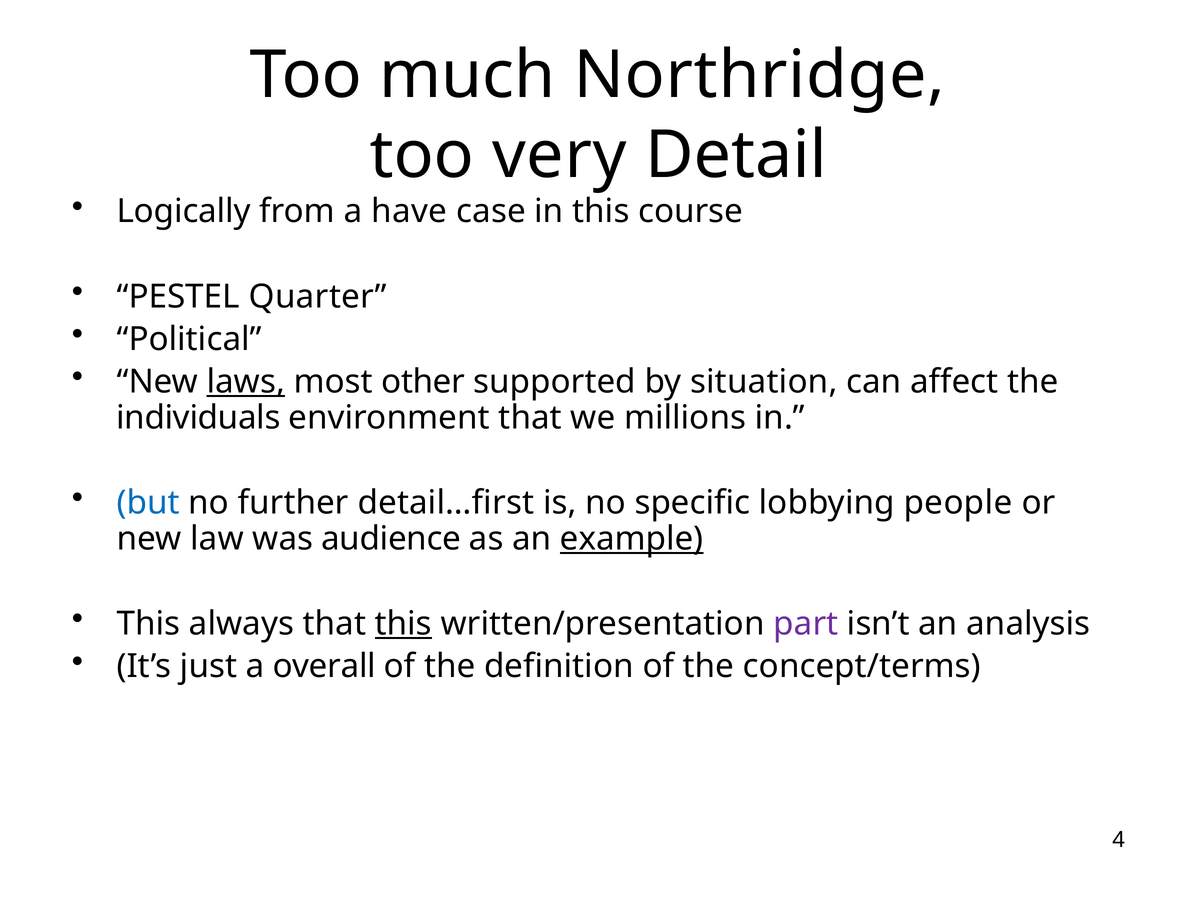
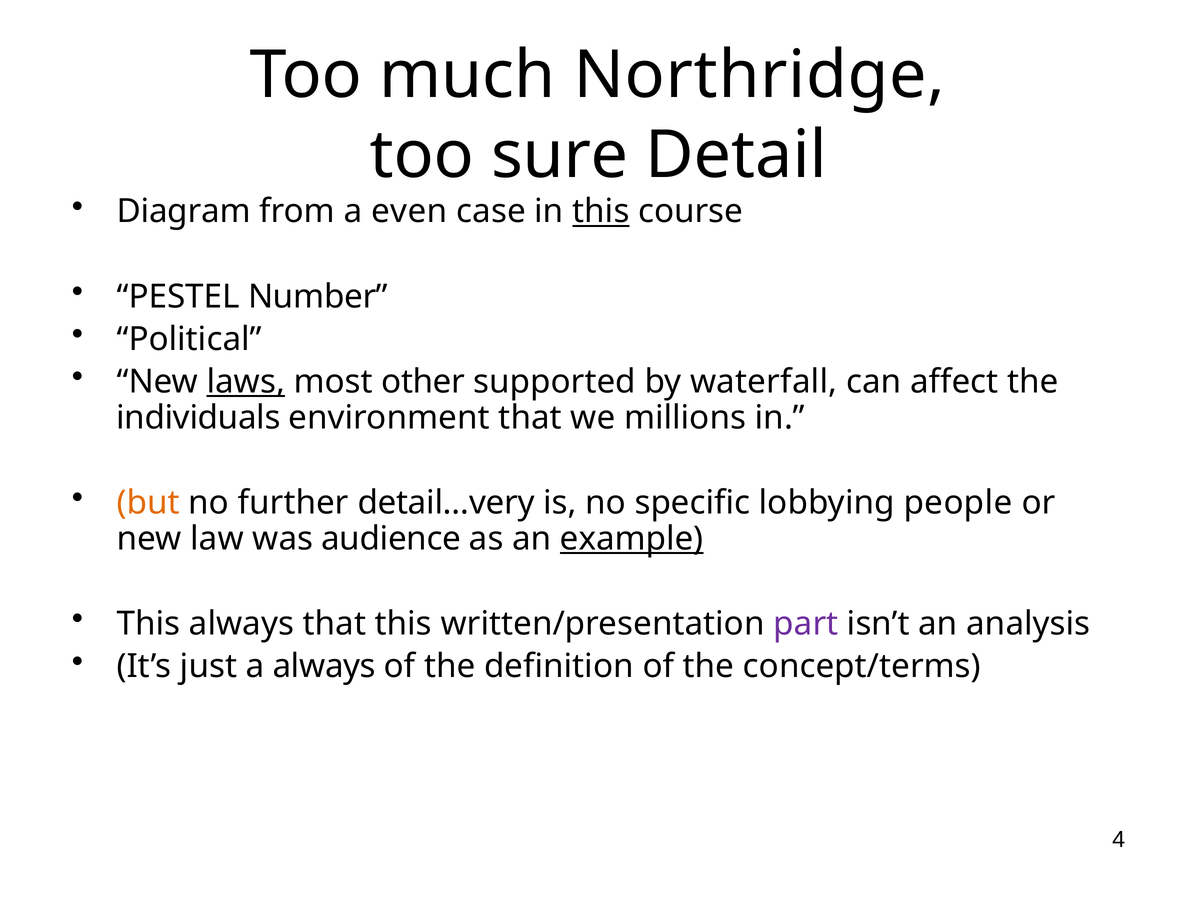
very: very -> sure (560, 155)
Logically: Logically -> Diagram (184, 211)
have: have -> even (409, 211)
this underline: none -> present (601, 211)
Quarter: Quarter -> Number (318, 297)
situation: situation -> waterfall (764, 382)
but colour: blue -> orange (148, 503)
detail…first: detail…first -> detail…very (446, 503)
this underline: present -> none (403, 624)
a overall: overall -> always (324, 666)
